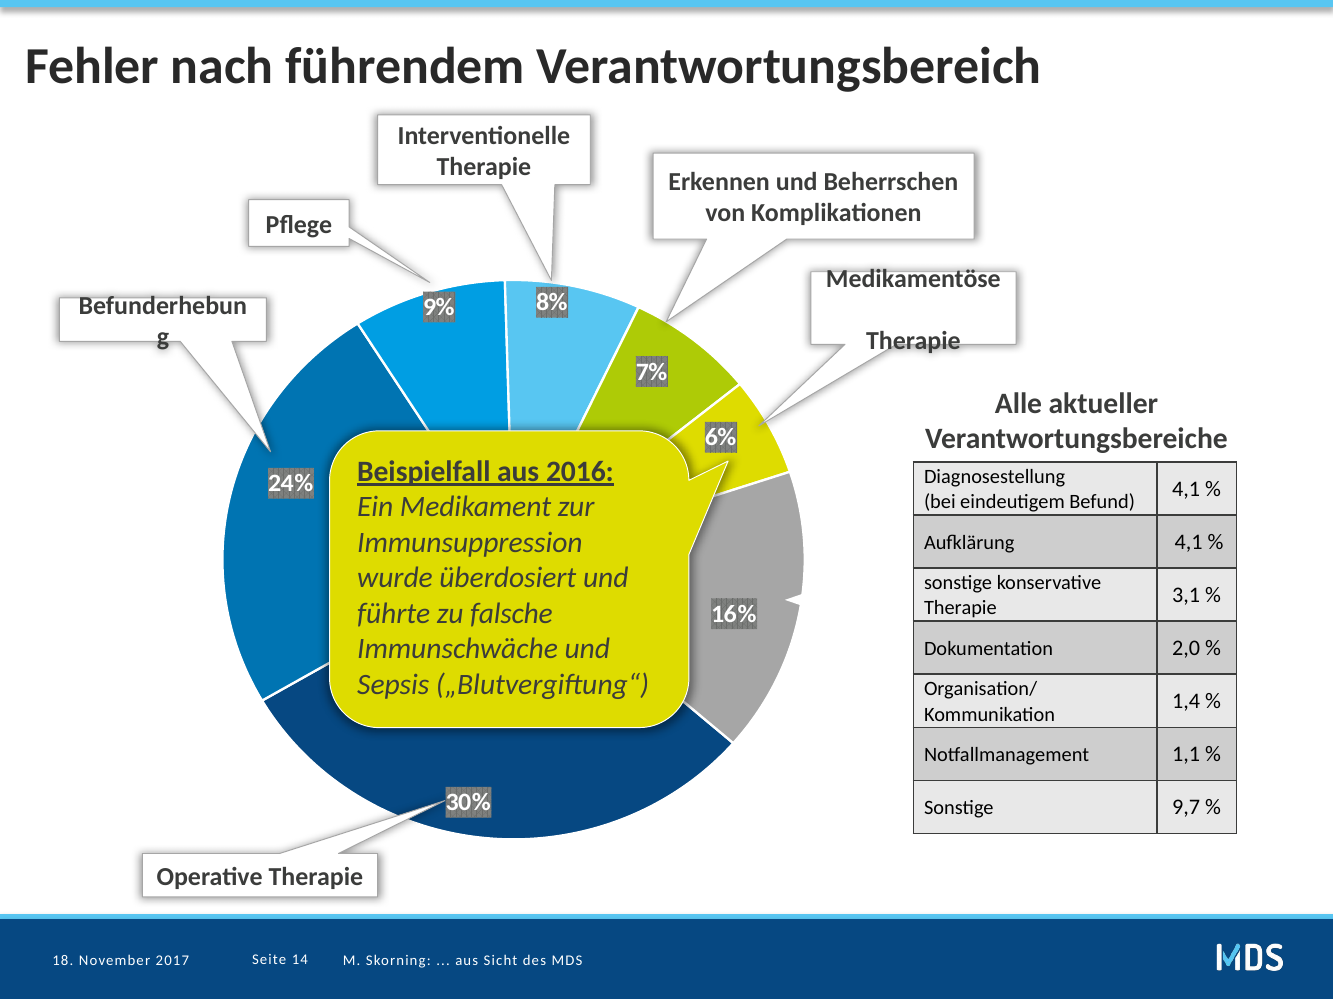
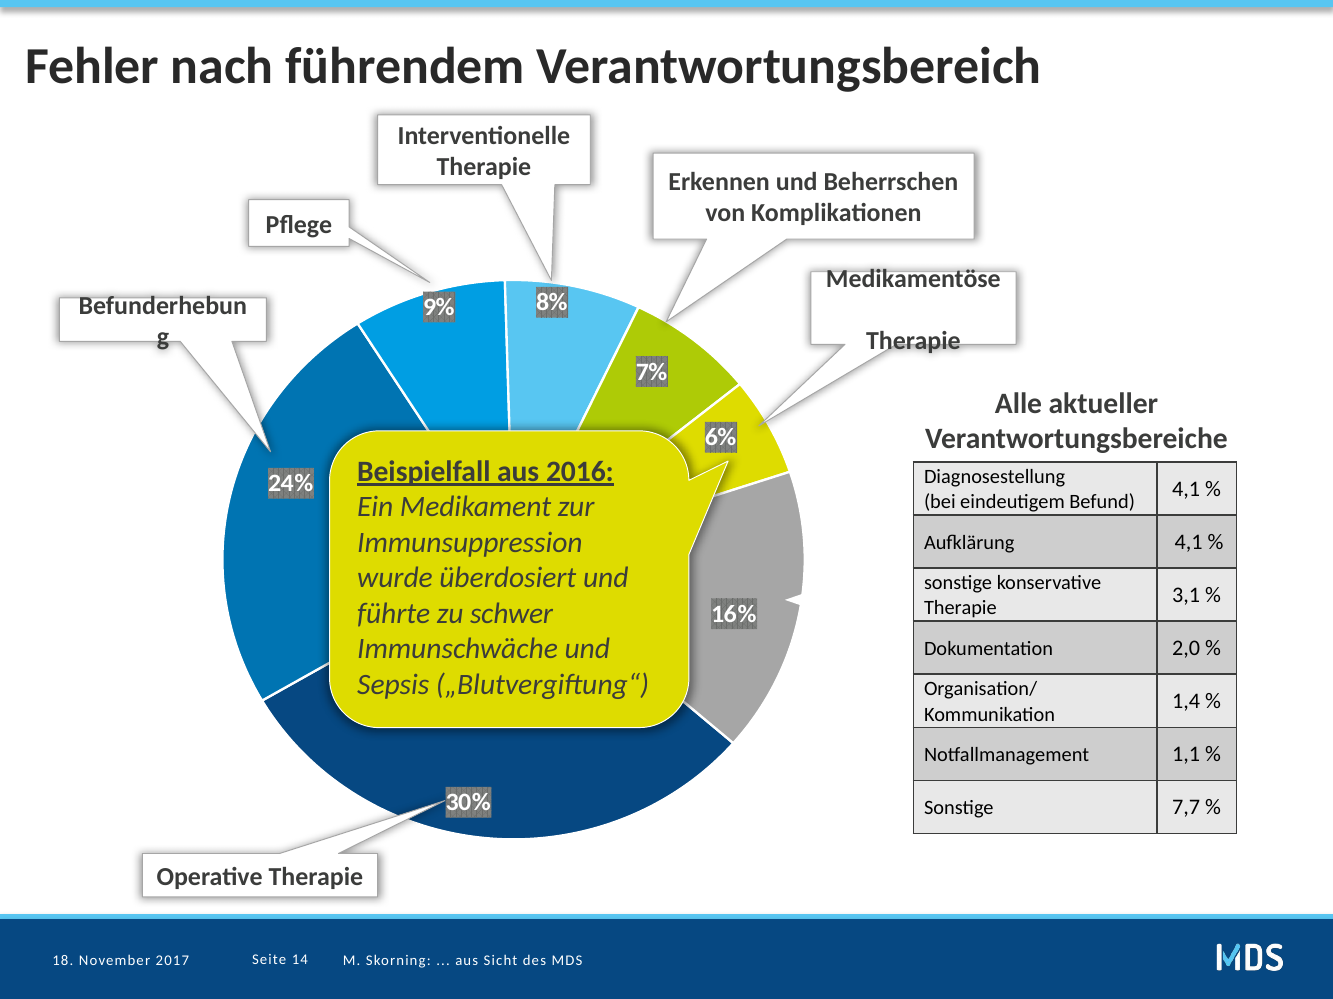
falsche: falsche -> schwer (511, 614)
9,7: 9,7 -> 7,7 (1186, 808)
